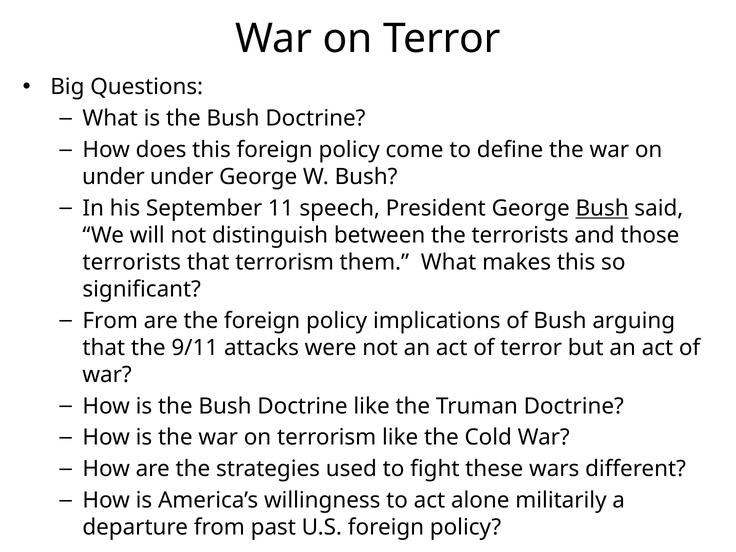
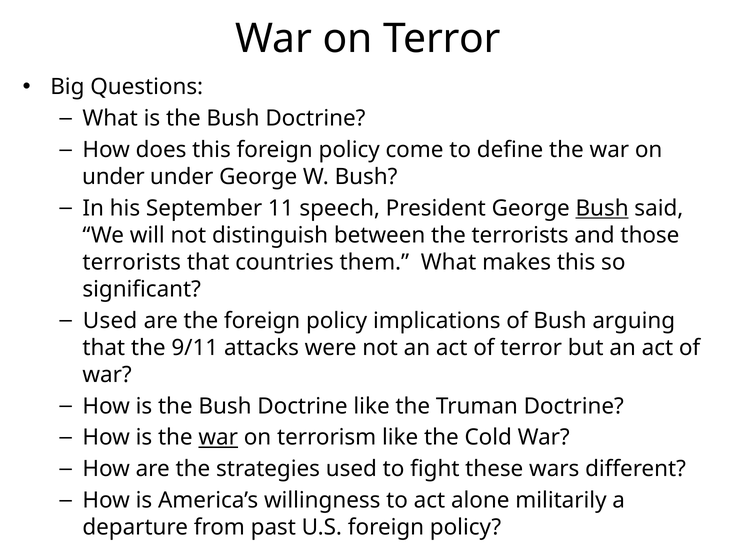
that terrorism: terrorism -> countries (285, 262)
From: From -> Used (110, 321)
war underline: none -> present (218, 438)
